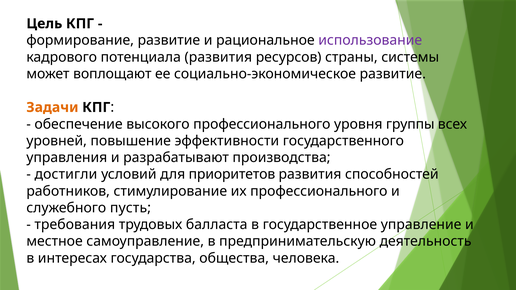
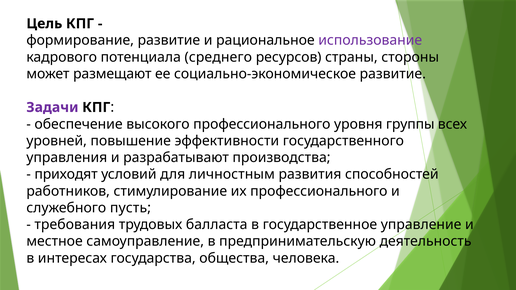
потенциала развития: развития -> среднего (218, 57)
системы: системы -> стороны (410, 57)
воплощают: воплощают -> размещают (112, 74)
Задачи colour: orange -> purple (52, 107)
достигли: достигли -> приходят (66, 175)
приоритетов: приоритетов -> личностным (232, 175)
